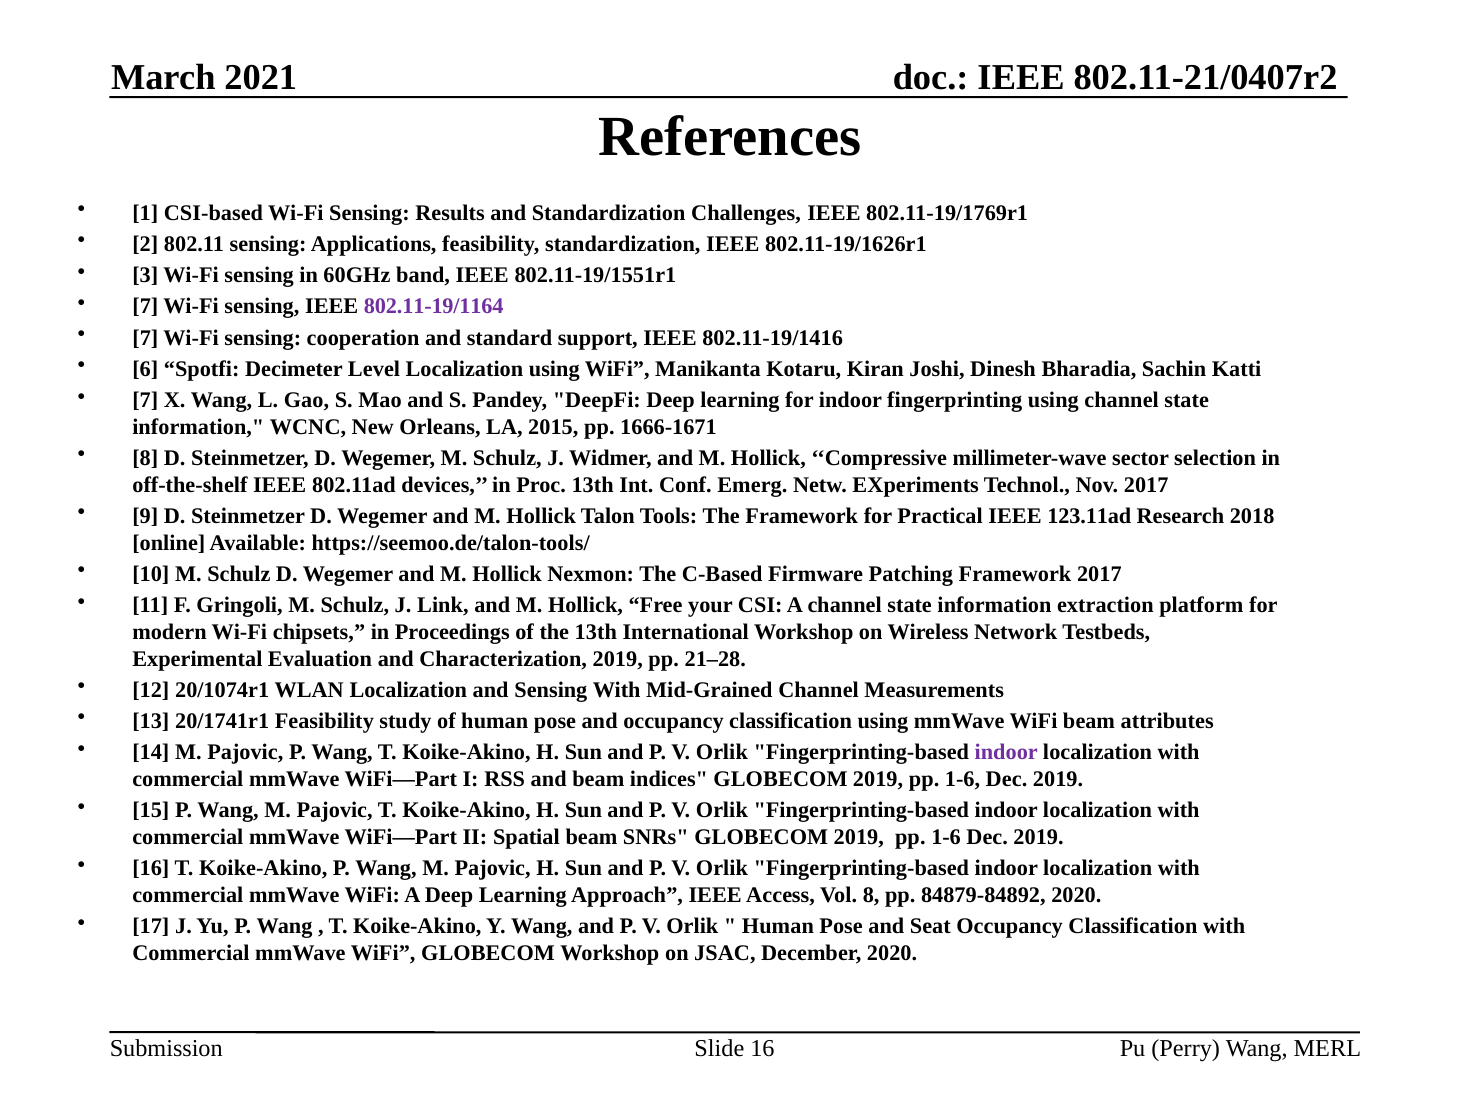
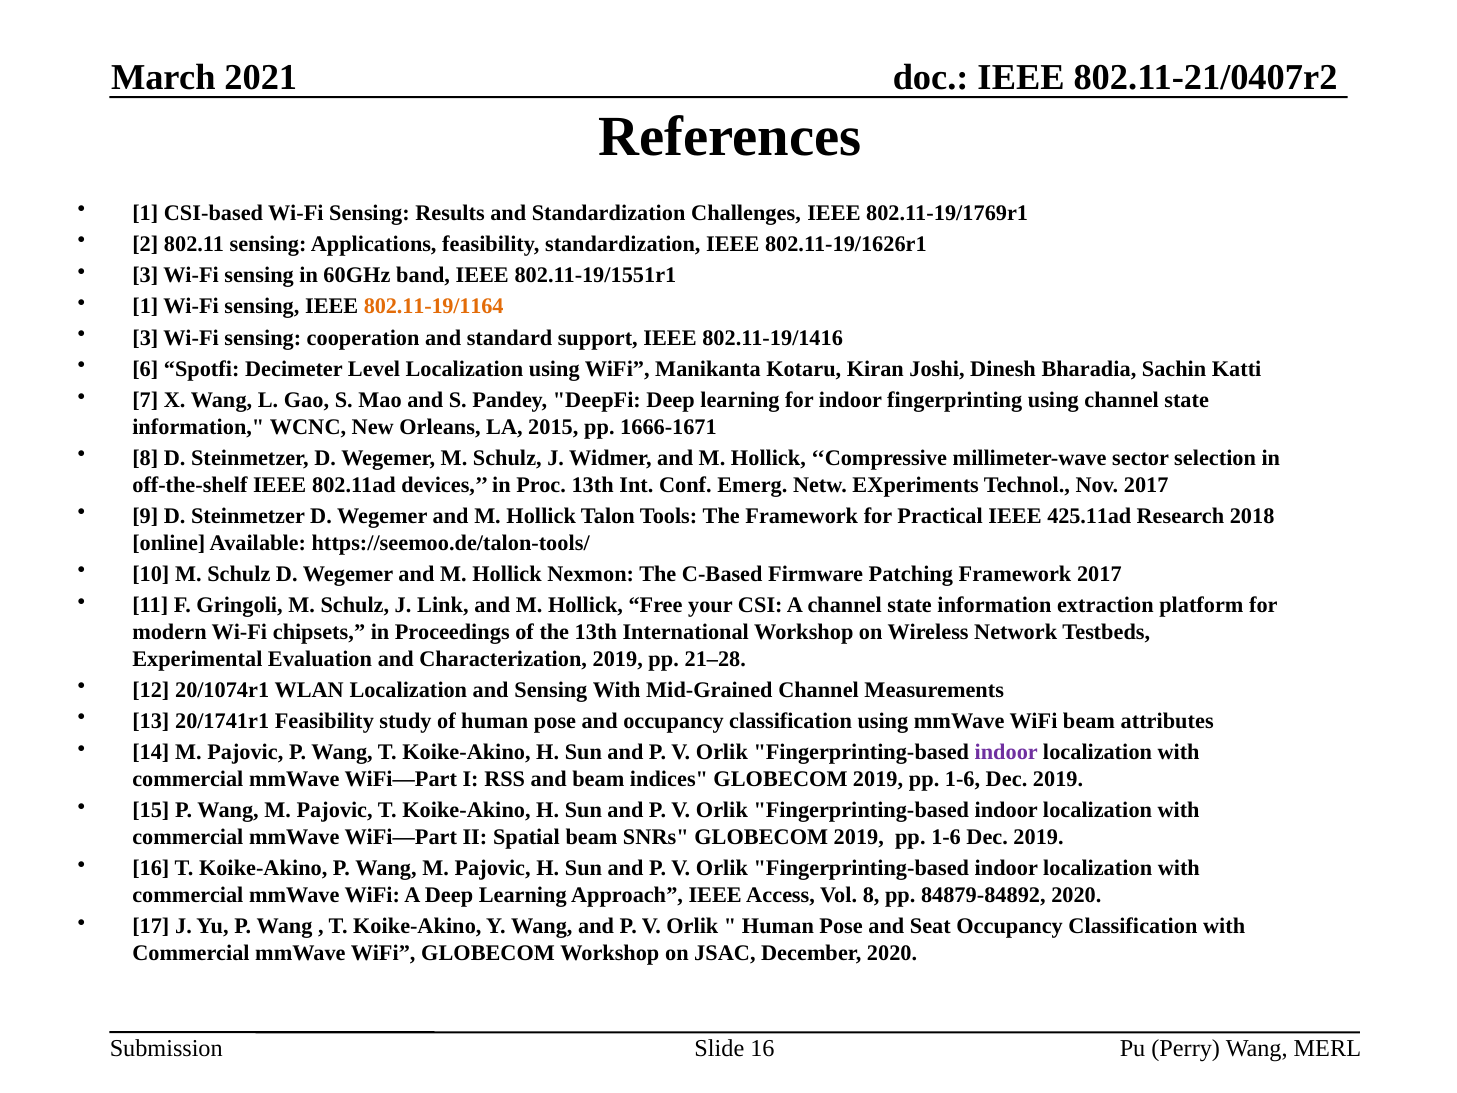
7: 7 -> 1 (145, 307)
802.11-19/1164 colour: purple -> orange (434, 307)
7: 7 -> 3 (145, 338)
123.11ad: 123.11ad -> 425.11ad (1089, 516)
